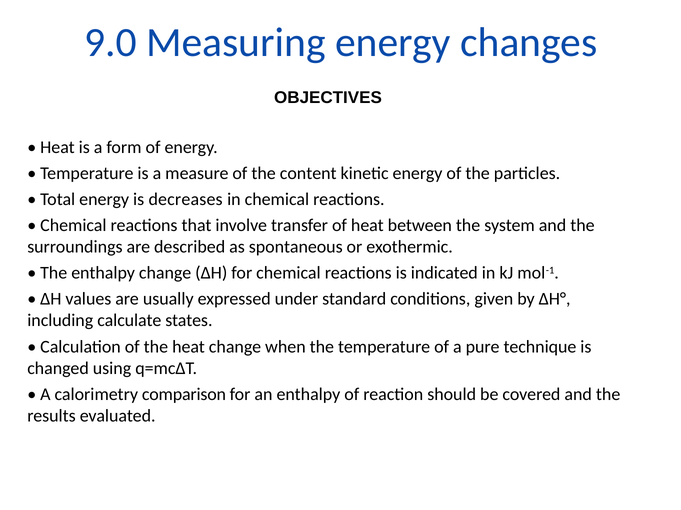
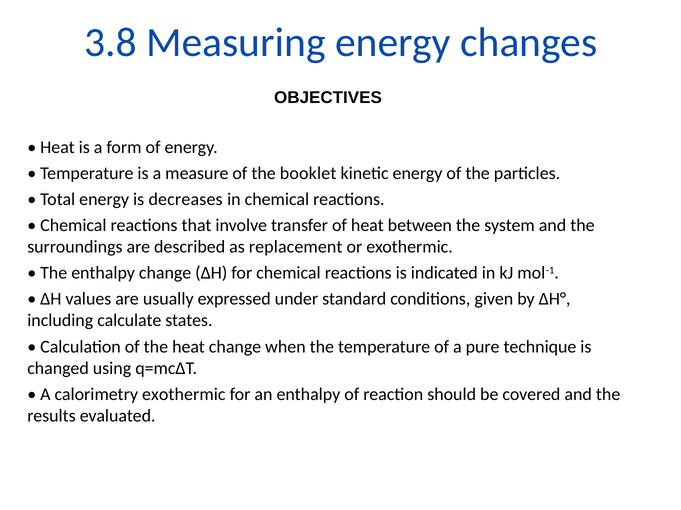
9.0: 9.0 -> 3.8 (110, 43)
content: content -> booklet (308, 174)
spontaneous: spontaneous -> replacement (296, 247)
calorimetry comparison: comparison -> exothermic (184, 395)
